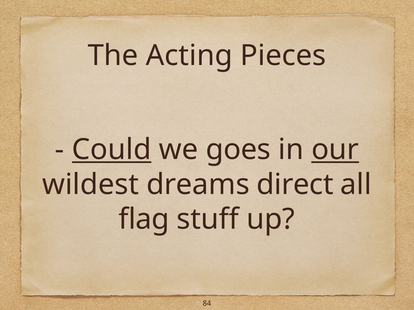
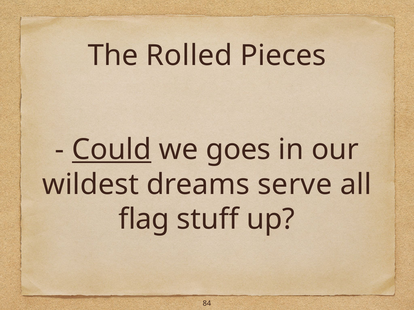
Acting: Acting -> Rolled (189, 56)
our underline: present -> none (335, 150)
direct: direct -> serve (295, 185)
